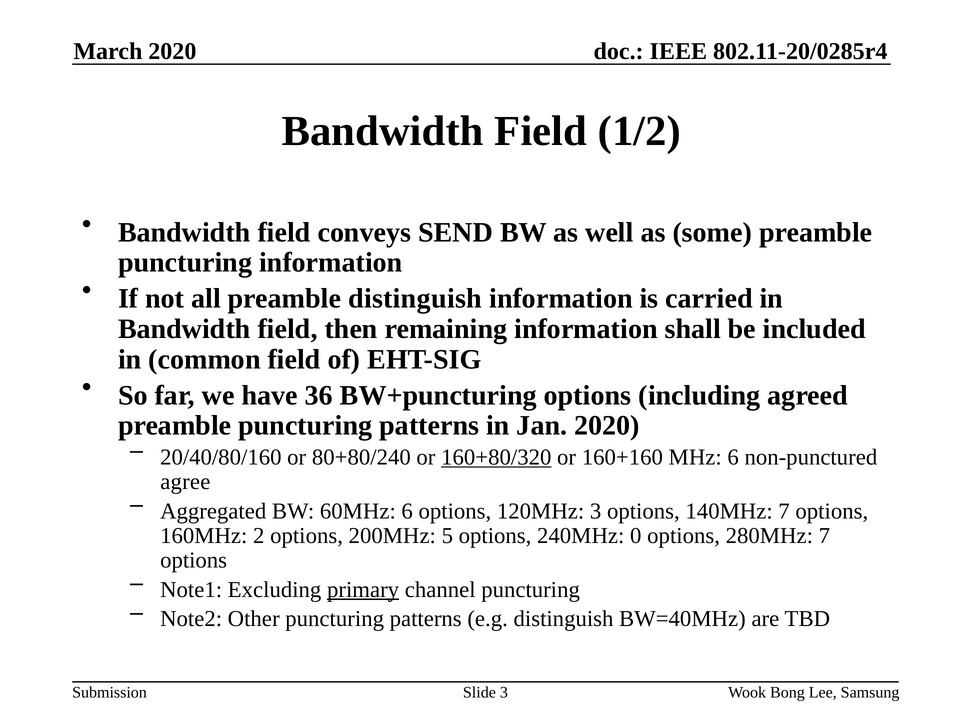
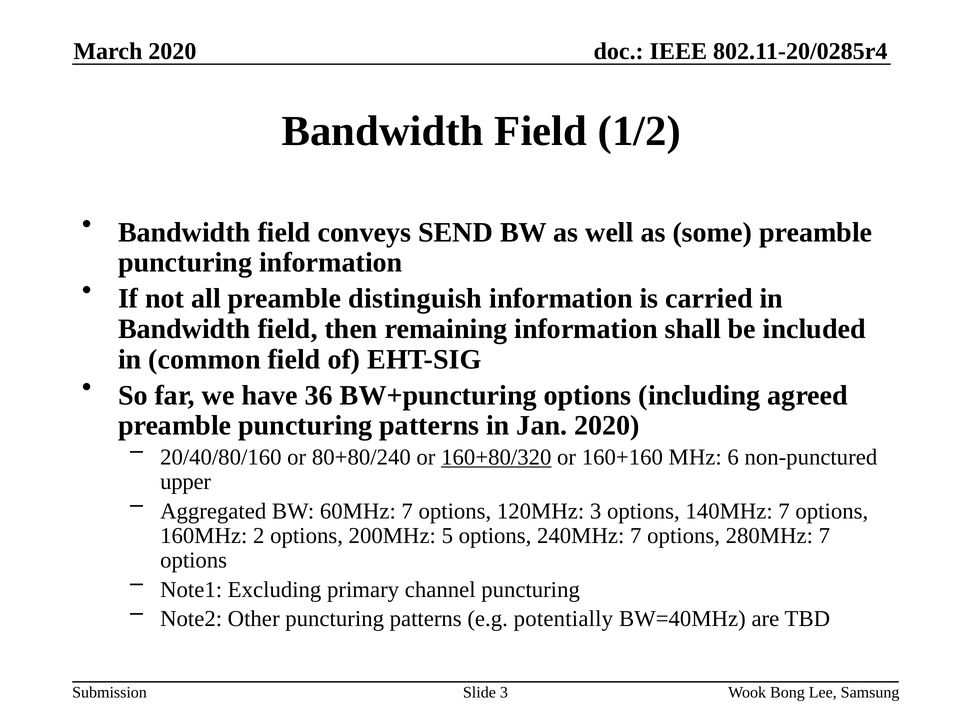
agree: agree -> upper (186, 482)
60MHz 6: 6 -> 7 (407, 511)
240MHz 0: 0 -> 7 (636, 536)
primary underline: present -> none (363, 590)
e.g distinguish: distinguish -> potentially (563, 619)
